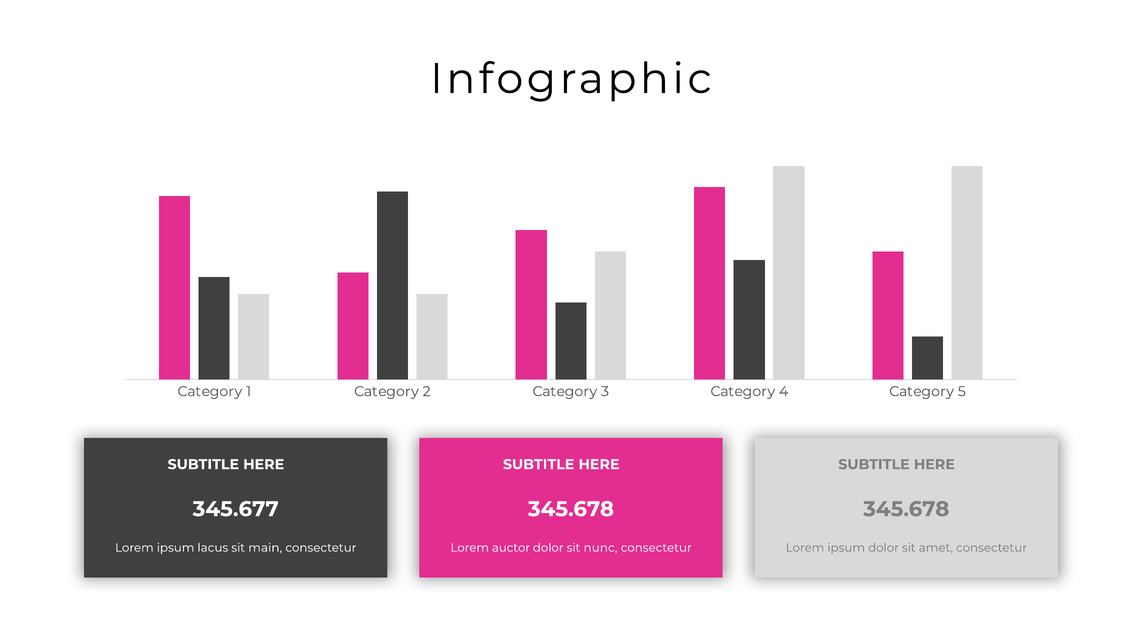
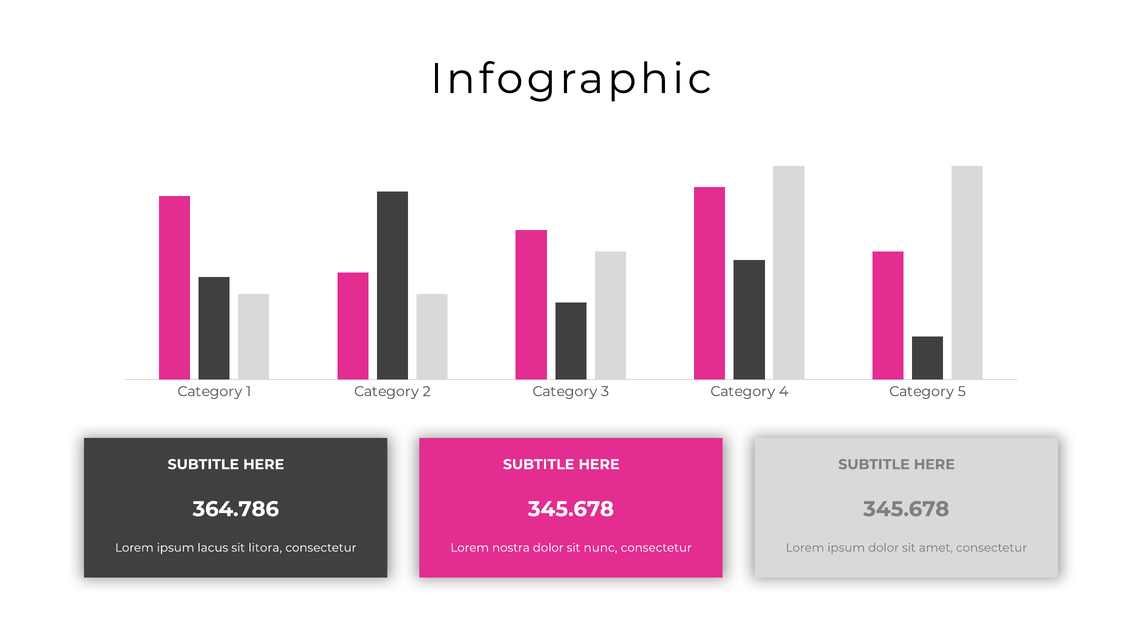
345.677: 345.677 -> 364.786 (236, 509)
main: main -> litora (265, 548)
auctor: auctor -> nostra (511, 548)
